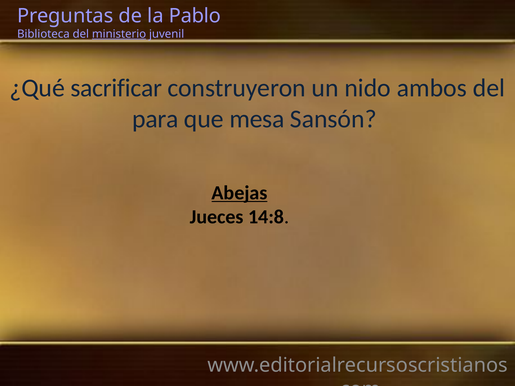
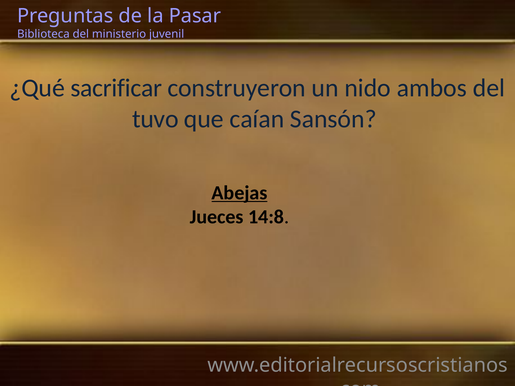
Pablo: Pablo -> Pasar (195, 16)
ministerio underline: present -> none (119, 34)
para: para -> tuvo (155, 119)
mesa: mesa -> caían (257, 119)
